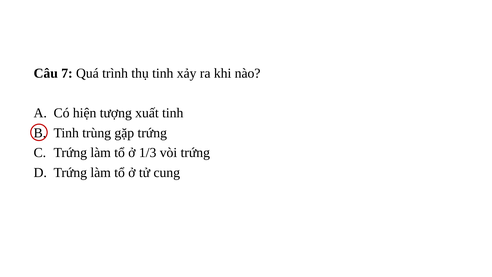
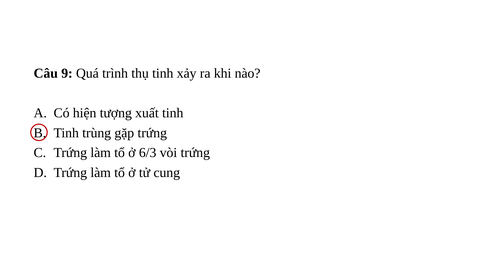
7: 7 -> 9 (67, 73)
1/3: 1/3 -> 6/3 (148, 153)
